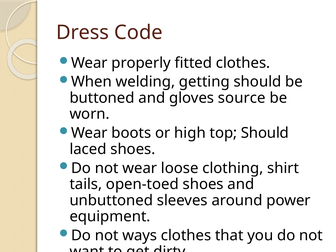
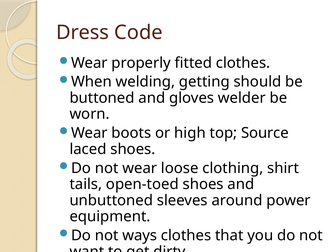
source: source -> welder (242, 98)
top Should: Should -> Source (265, 133)
